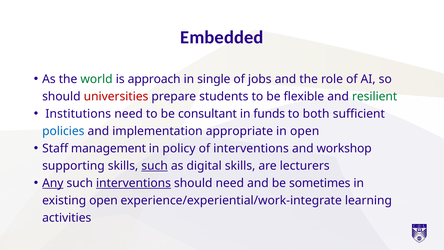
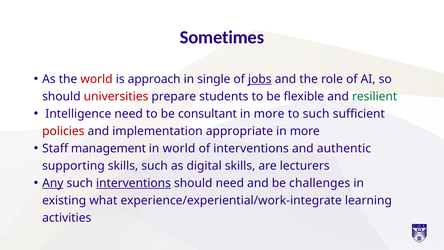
Embedded: Embedded -> Sometimes (222, 37)
world colour: green -> red (97, 79)
jobs underline: none -> present (260, 79)
Institutions: Institutions -> Intelligence (78, 114)
funds: funds -> more (269, 114)
to both: both -> such (316, 114)
policies colour: blue -> red (63, 131)
open: open -> more (305, 131)
in policy: policy -> world (179, 148)
workshop: workshop -> authentic (344, 148)
such underline: present -> none (155, 166)
sometimes: sometimes -> challenges (320, 183)
existing open: open -> what (103, 200)
